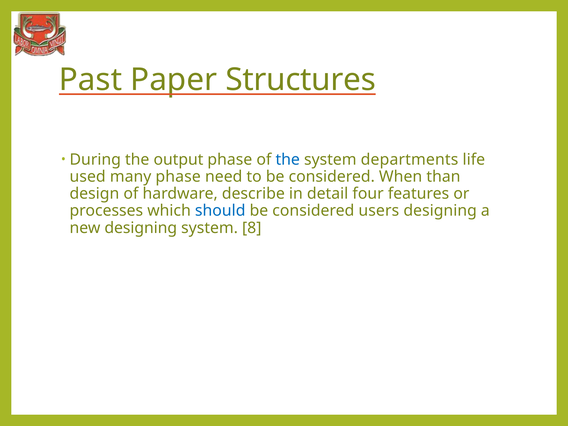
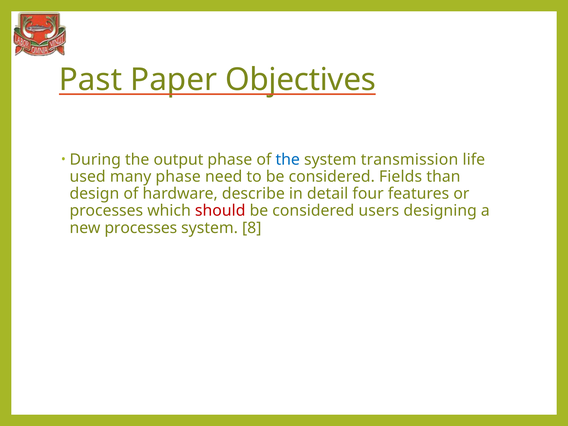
Structures: Structures -> Objectives (301, 80)
departments: departments -> transmission (410, 160)
When: When -> Fields (401, 177)
should colour: blue -> red (220, 211)
new designing: designing -> processes (141, 228)
